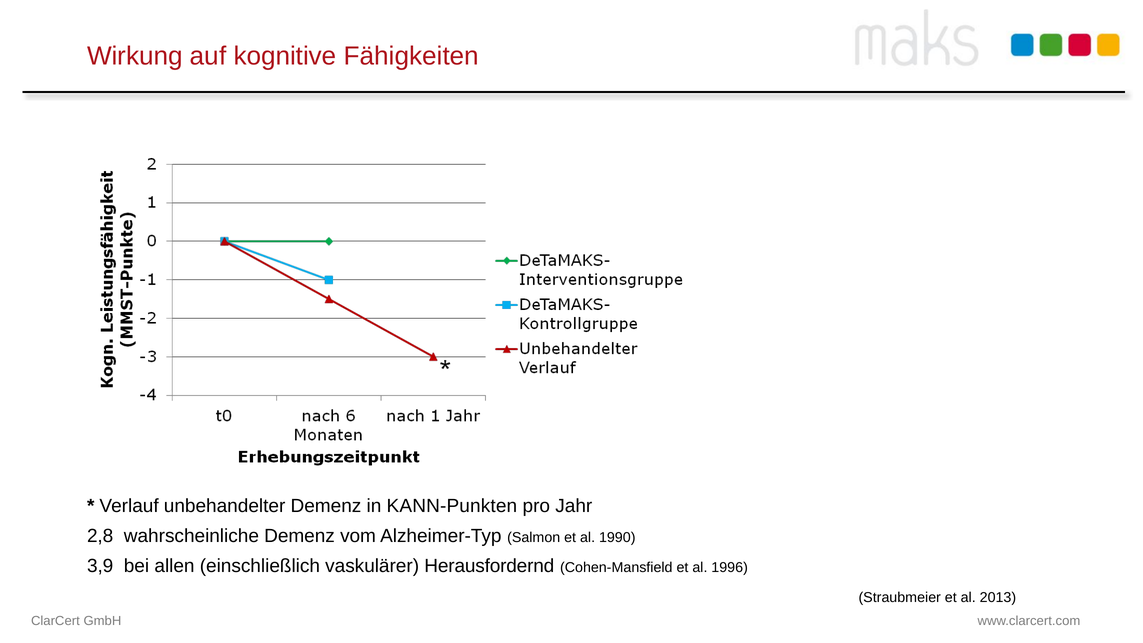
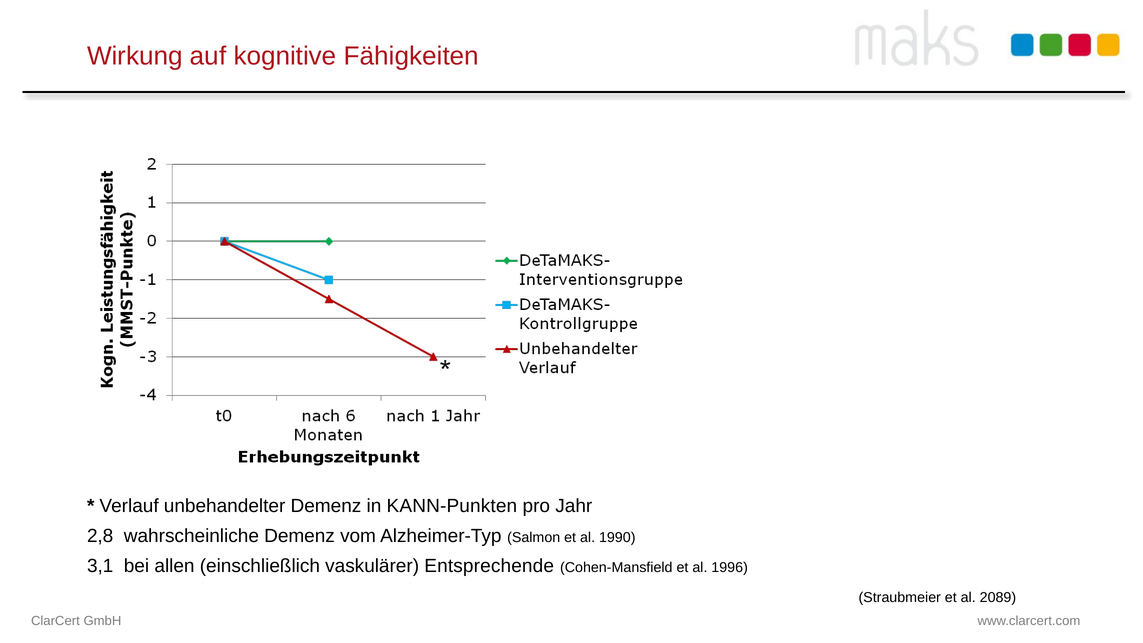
3,9: 3,9 -> 3,1 (100, 566)
Herausfordernd: Herausfordernd -> Entsprechende (489, 566)
2013: 2013 -> 2089 (998, 597)
